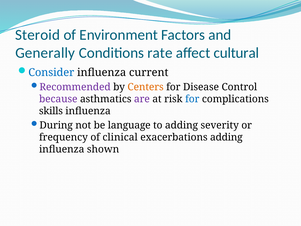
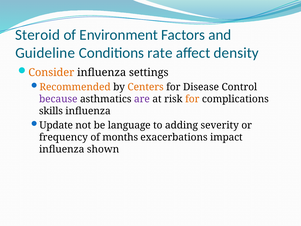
Generally: Generally -> Guideline (45, 53)
cultural: cultural -> density (236, 53)
Consider colour: blue -> orange (51, 72)
current: current -> settings (149, 72)
Recommended colour: purple -> orange (75, 87)
for colour: blue -> orange (192, 99)
During: During -> Update (56, 125)
clinical: clinical -> months (120, 137)
exacerbations adding: adding -> impact (226, 137)
